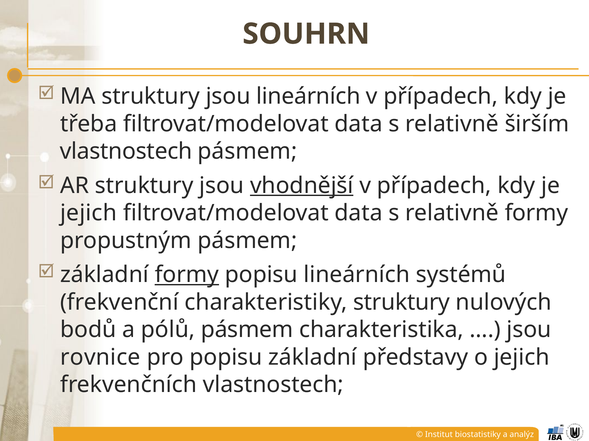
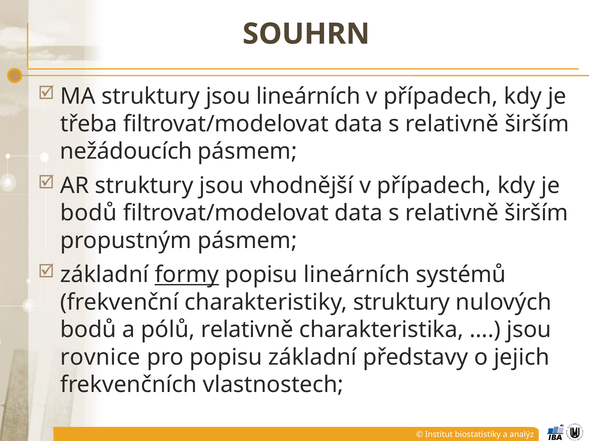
vlastnostech: vlastnostech -> nežádoucích (126, 152)
vhodnější underline: present -> none (302, 186)
jejich: jejich -> bodů (89, 213)
formy: formy -> širším (536, 213)
pólů pásmem: pásmem -> relativně (247, 330)
